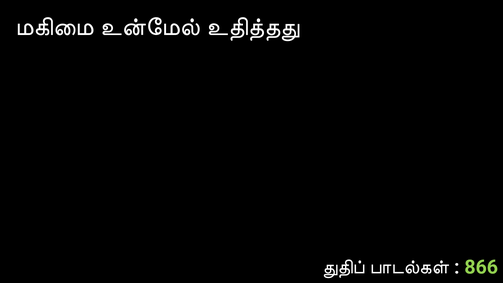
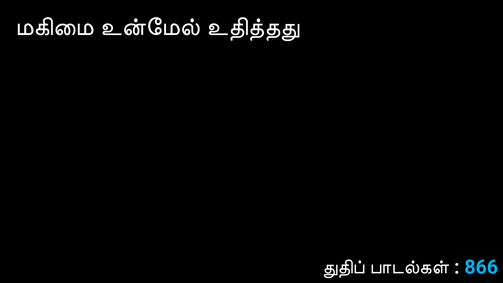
866 colour: light green -> light blue (481, 267)
